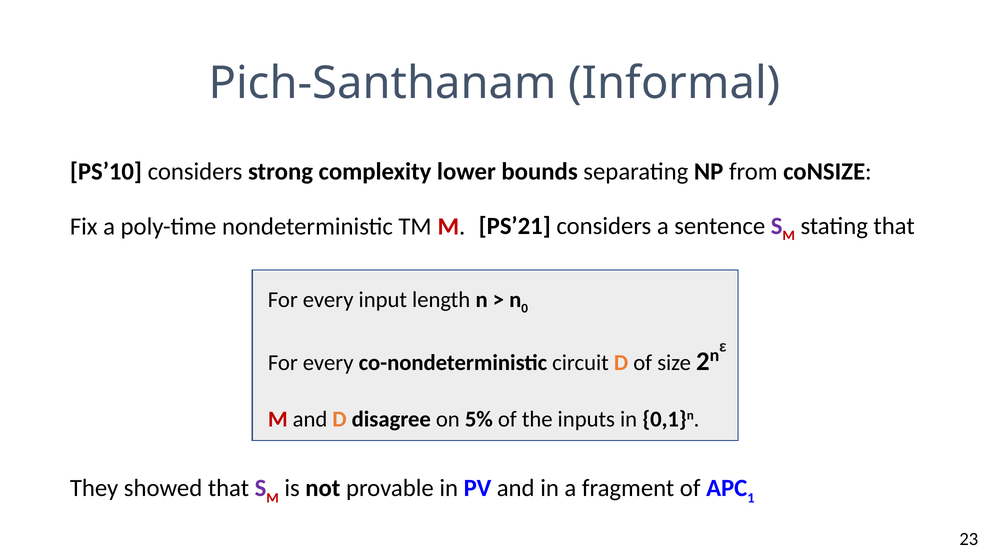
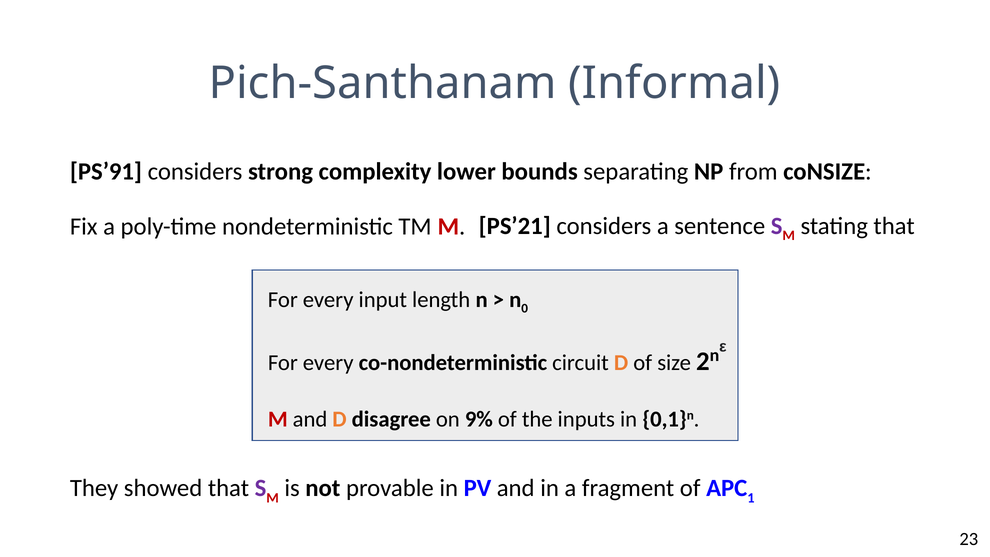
PS’10: PS’10 -> PS’91 (106, 172)
5%: 5% -> 9% (479, 419)
